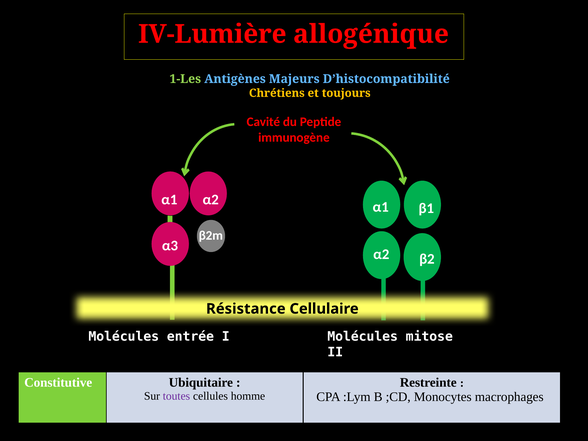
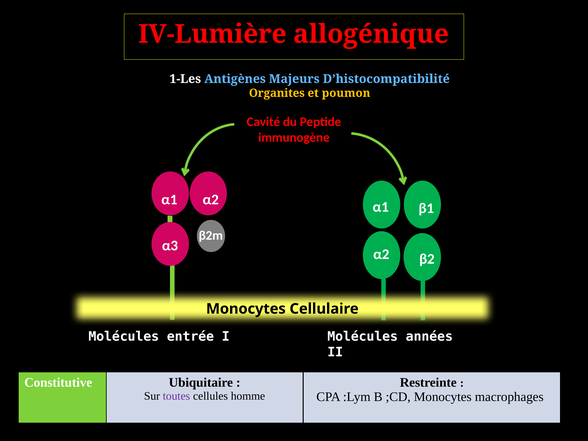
1-Les colour: light green -> white (185, 79)
Chrétiens: Chrétiens -> Organites (277, 93)
toujours: toujours -> poumon (346, 93)
Résistance: Résistance -> Monocytes (246, 309)
mitose: mitose -> années (429, 337)
